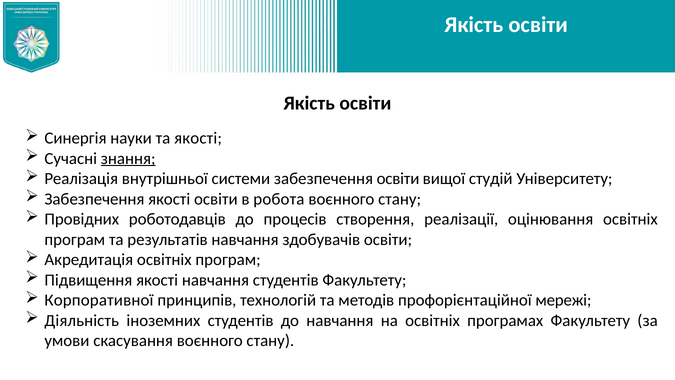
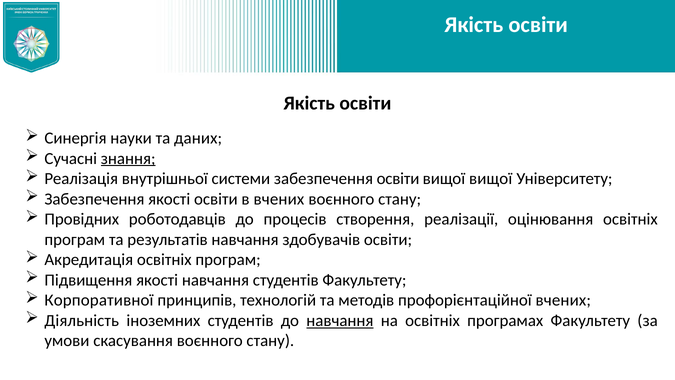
та якості: якості -> даних (198, 138)
вищої студій: студій -> вищої (491, 179)
в робота: робота -> вчених (279, 199)
профорієнтаційної мережі: мережі -> вчених (563, 300)
навчання underline: none -> present (340, 320)
